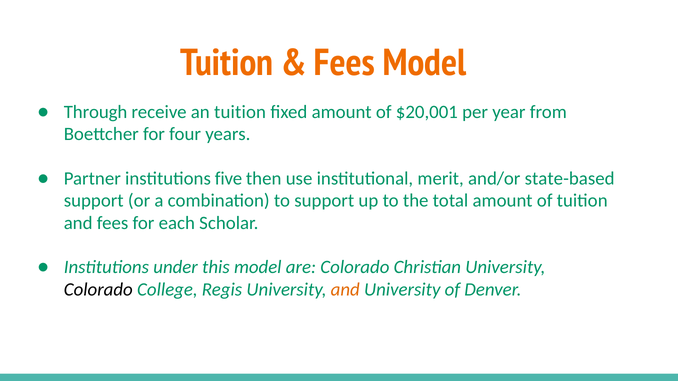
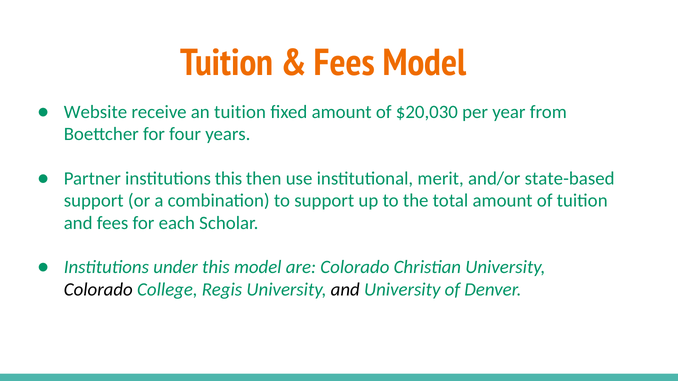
Through: Through -> Website (95, 112)
$20,001: $20,001 -> $20,030 (427, 112)
institutions five: five -> this (229, 179)
and colour: orange -> black (345, 290)
